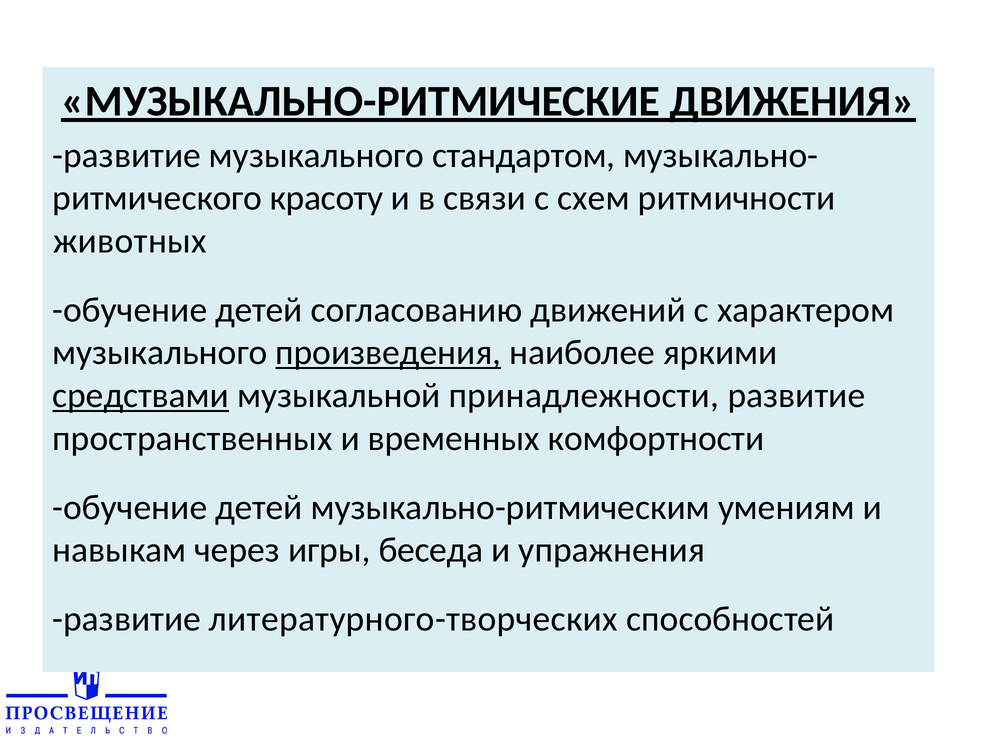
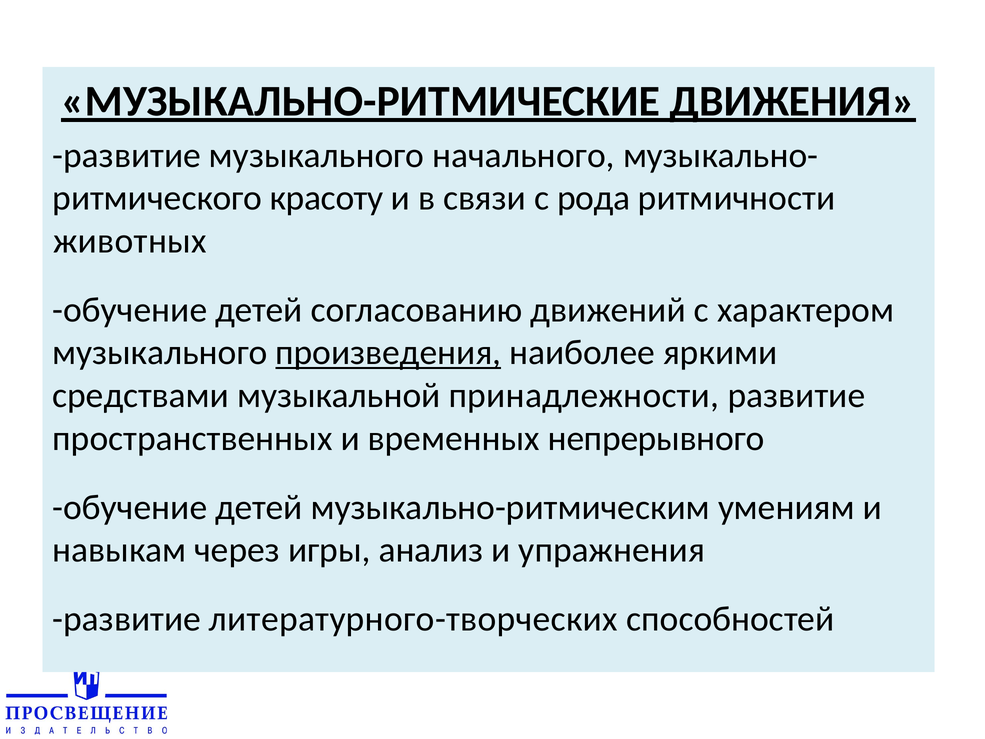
стандартом: стандартом -> начального (523, 155)
схем: схем -> рода (594, 198)
средствами underline: present -> none (141, 395)
комфортности: комфортности -> непрерывного (656, 438)
беседа: беседа -> анализ (431, 550)
